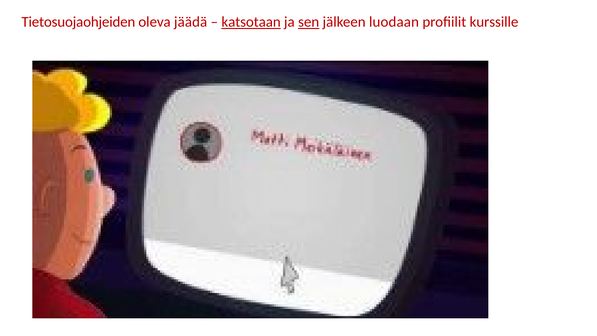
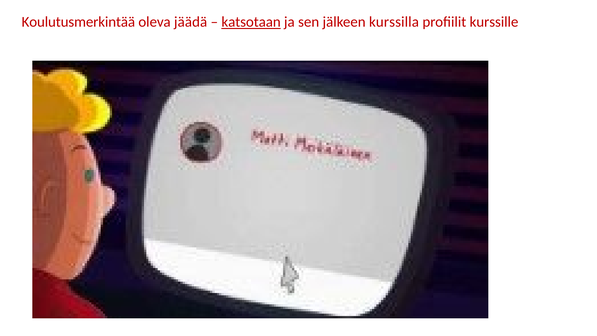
Tietosuojaohjeiden: Tietosuojaohjeiden -> Koulutusmerkintää (78, 22)
sen underline: present -> none (309, 22)
luodaan: luodaan -> kurssilla (394, 22)
